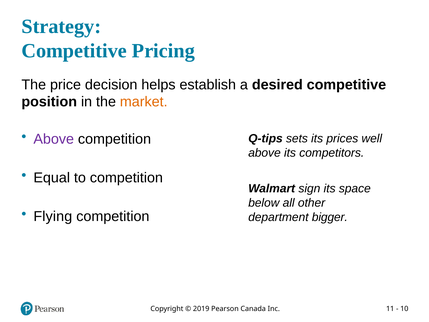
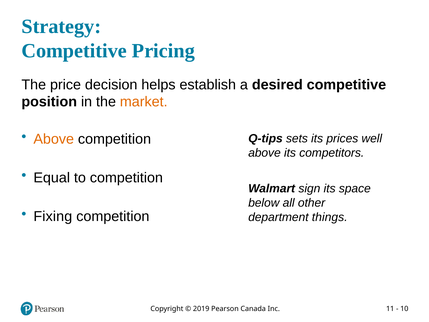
Above colour: purple -> orange (54, 139)
Flying: Flying -> Fixing (53, 216)
bigger: bigger -> things (330, 217)
